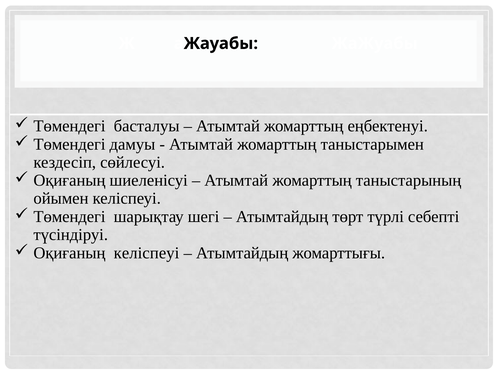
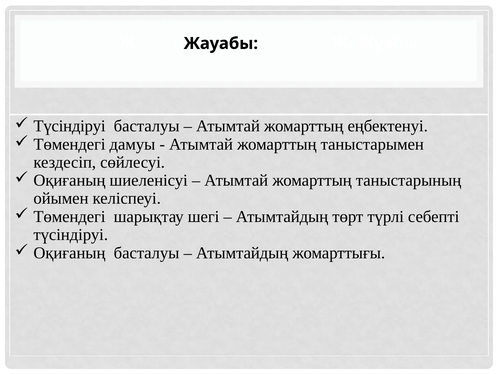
Төмендегі: Төмендегі -> Түсіндіруі (70, 126)
Оқиғаның келіспеуі: келіспеуі -> басталуы (147, 253)
